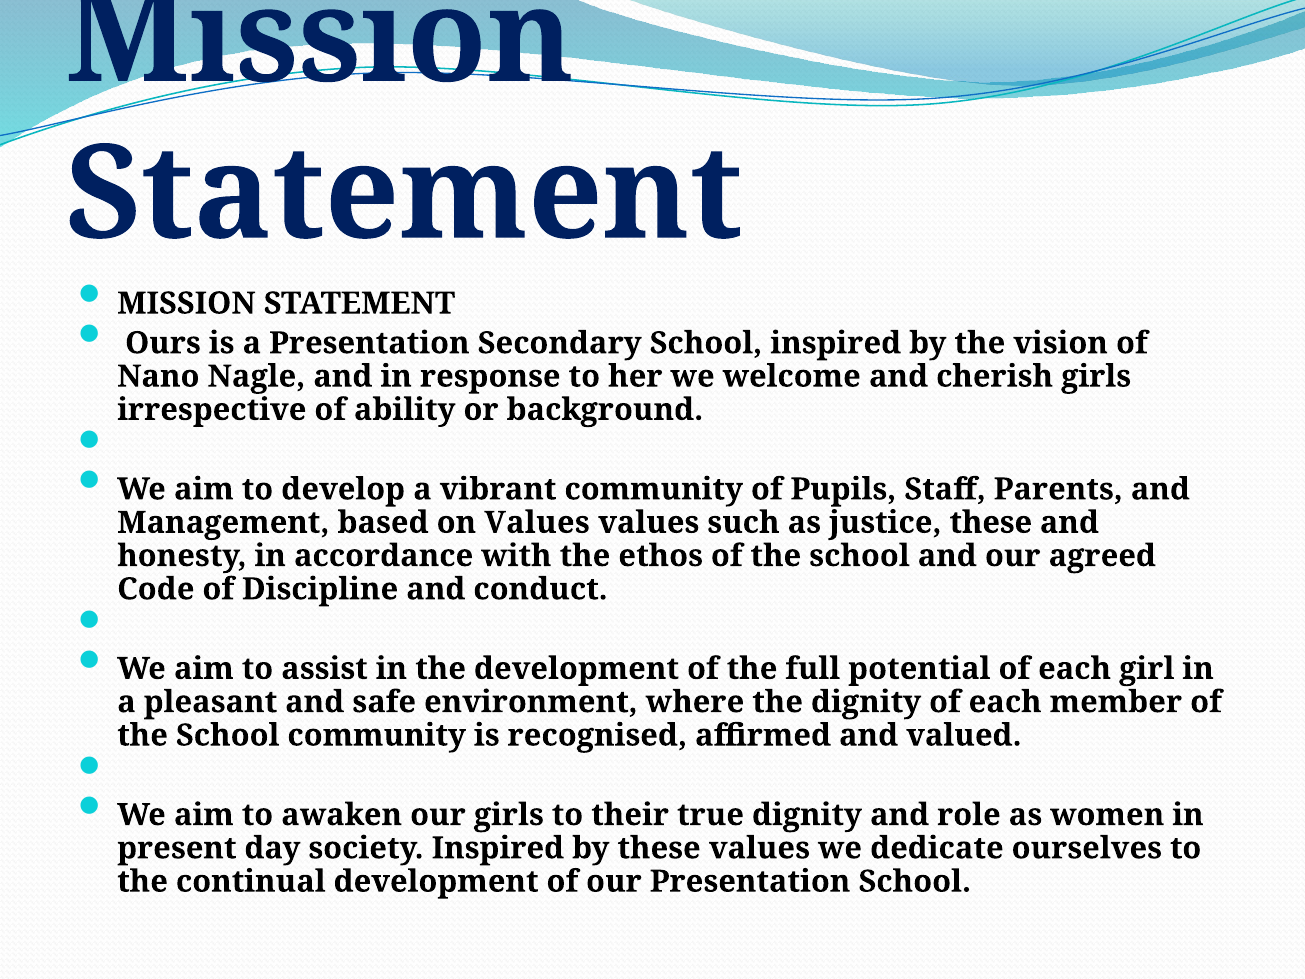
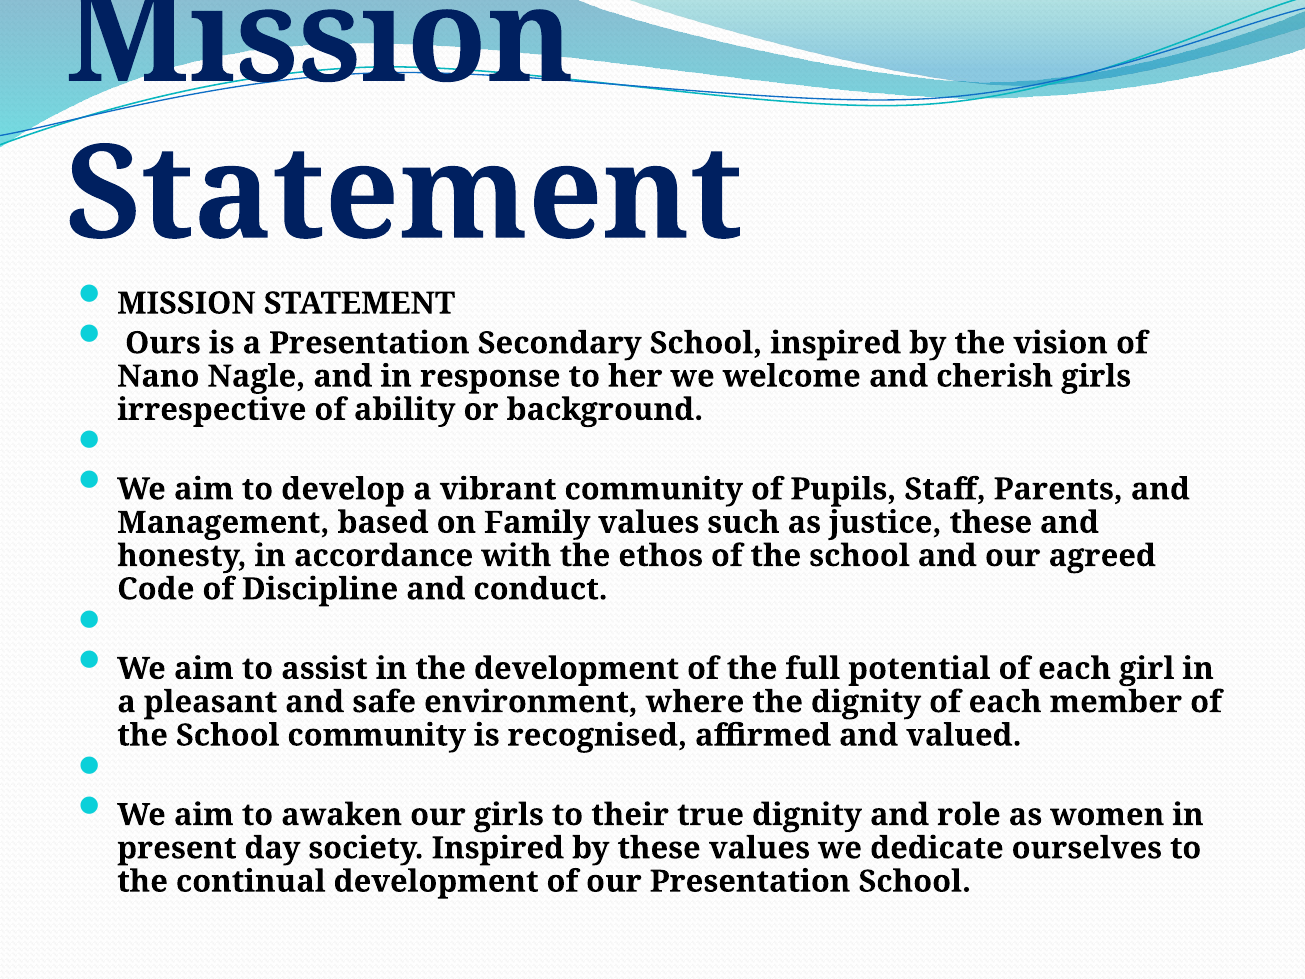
on Values: Values -> Family (537, 522)
